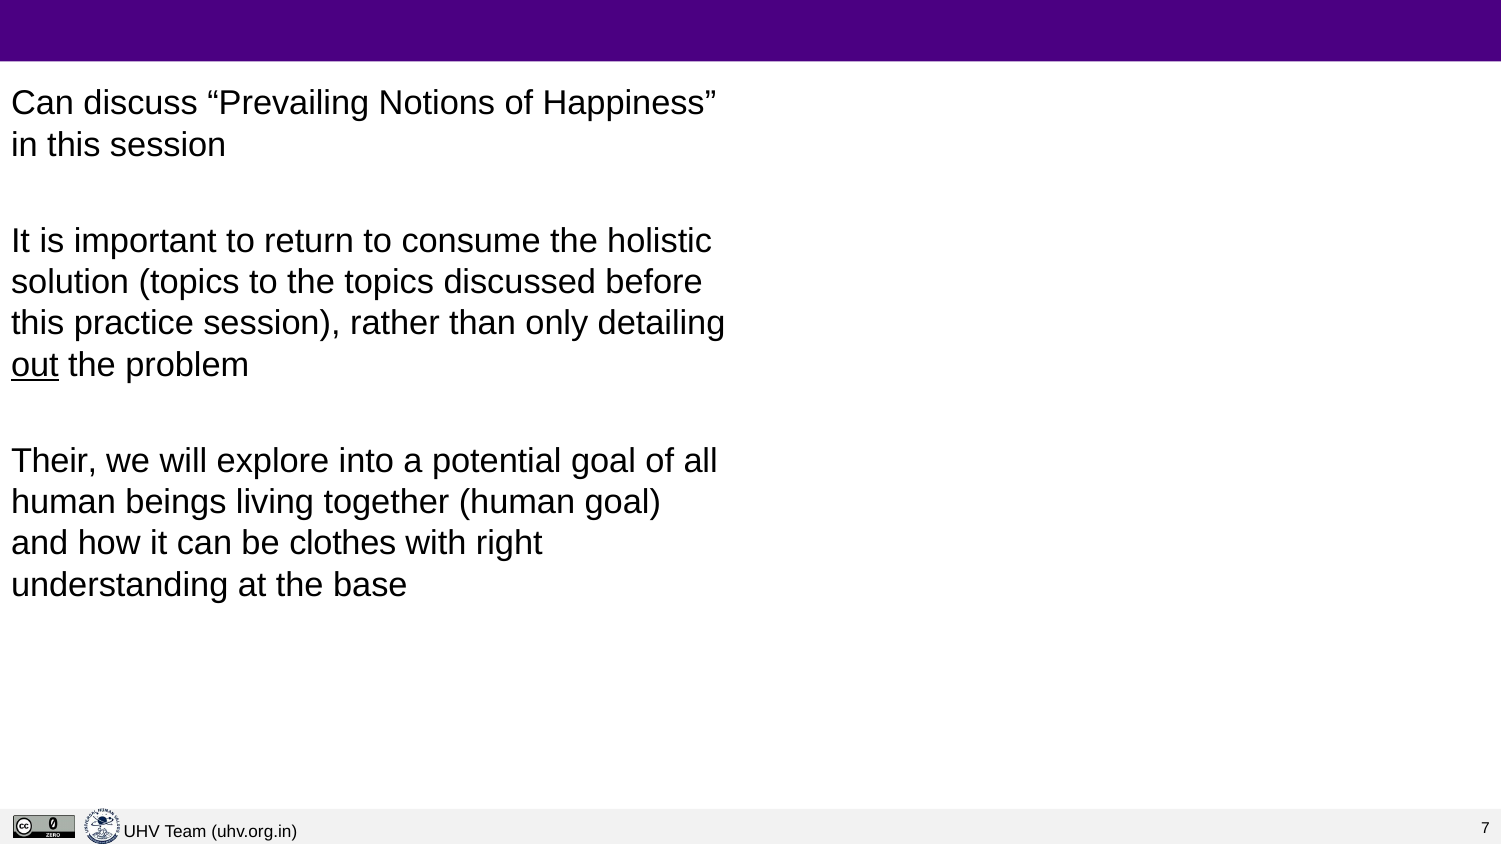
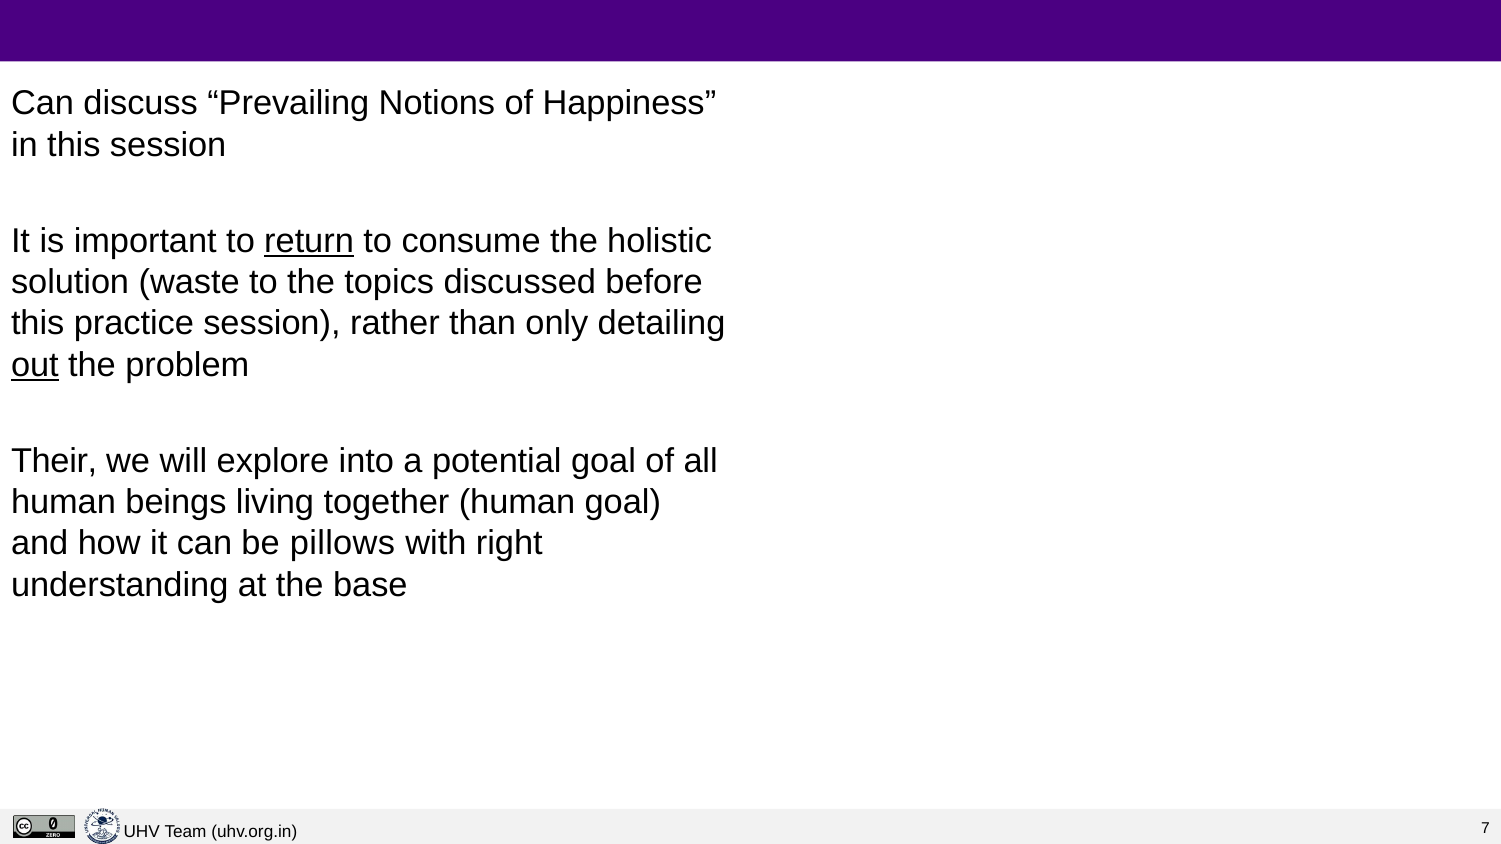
return underline: none -> present (309, 241)
solution topics: topics -> waste (189, 282)
clothes: clothes -> pillows (342, 544)
